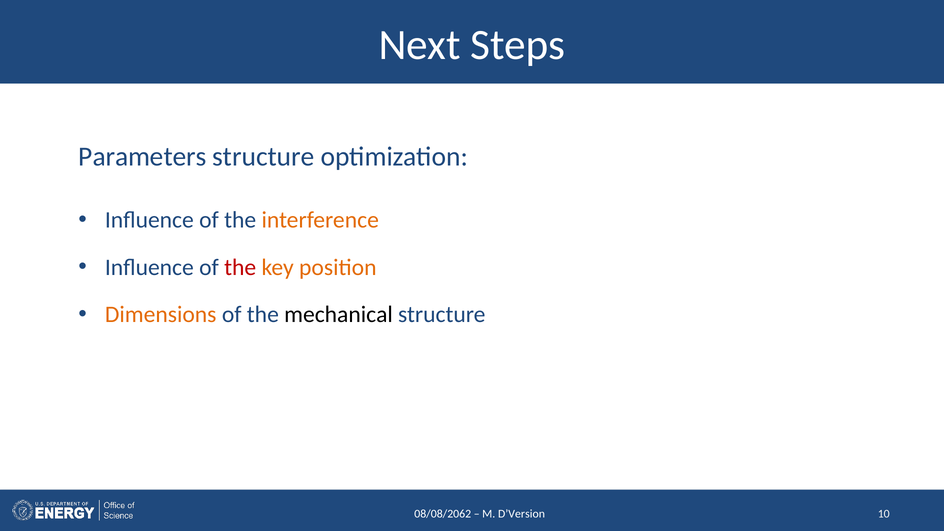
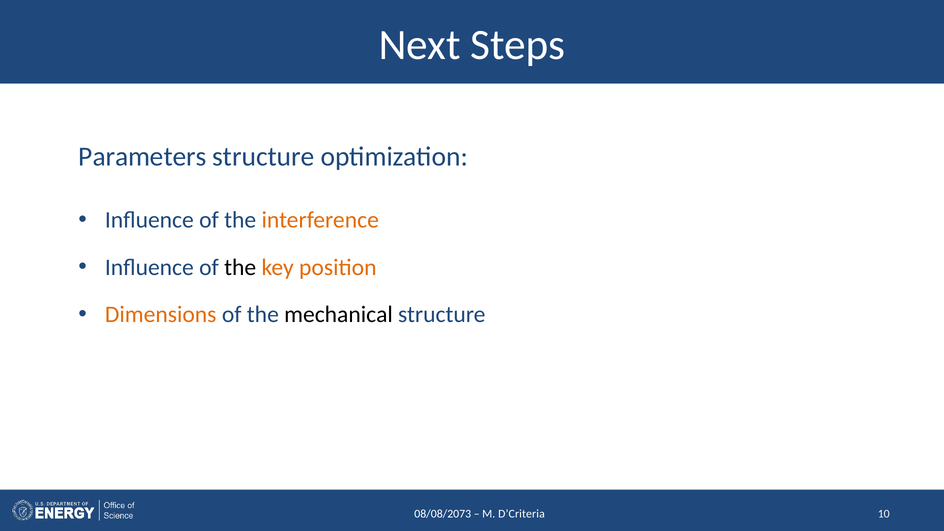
the colour: red -> black (240, 267)
08/08/2062: 08/08/2062 -> 08/08/2073 (443, 514)
D’Version: D’Version -> D’Criteria (521, 514)
